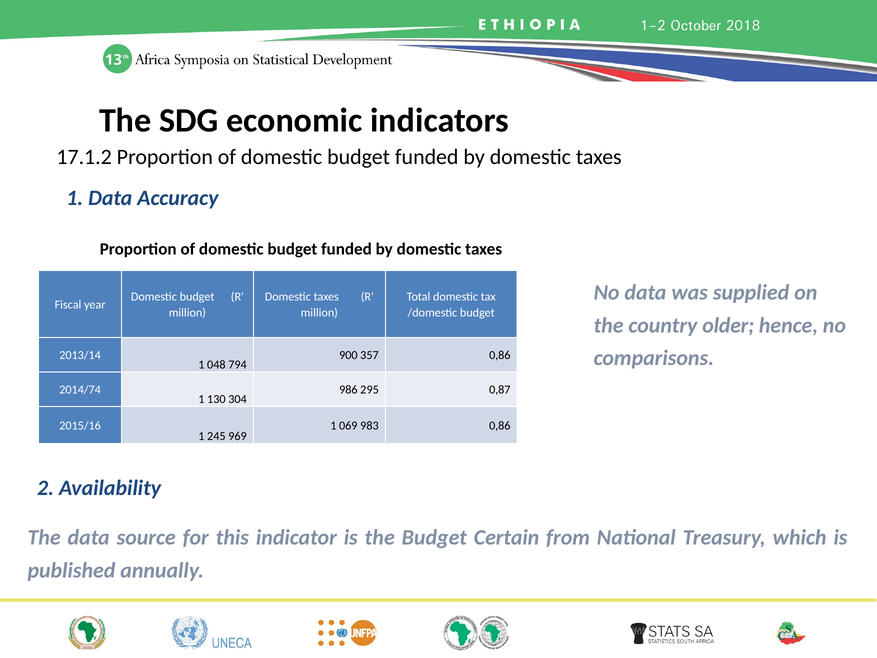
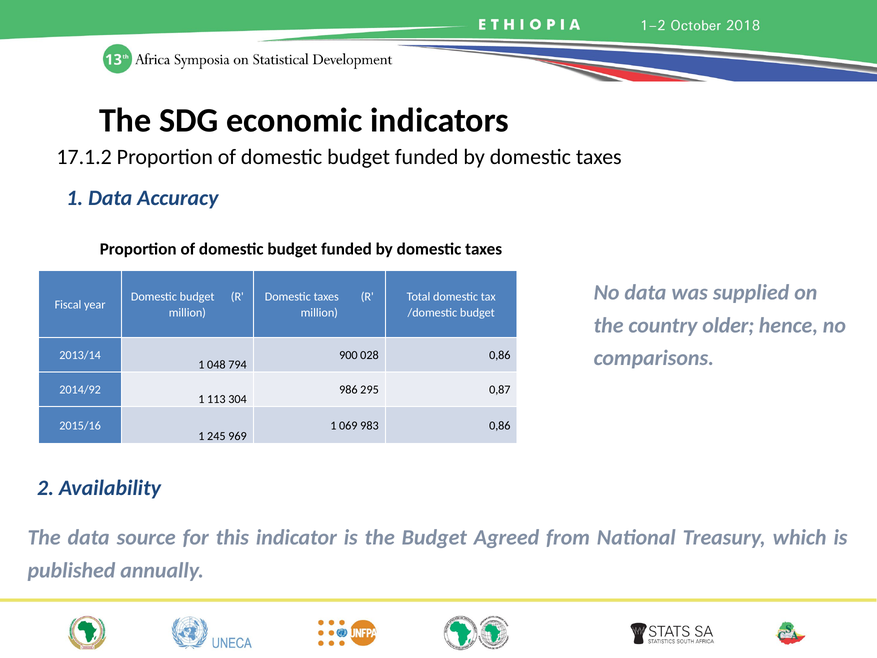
357: 357 -> 028 (370, 355)
2014/74: 2014/74 -> 2014/92 (80, 390)
130: 130 -> 113 (216, 399)
Certain: Certain -> Agreed (507, 537)
